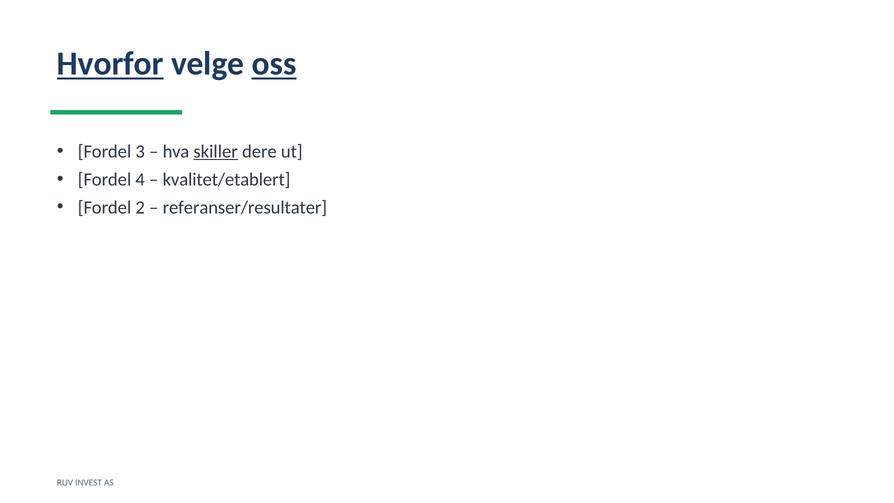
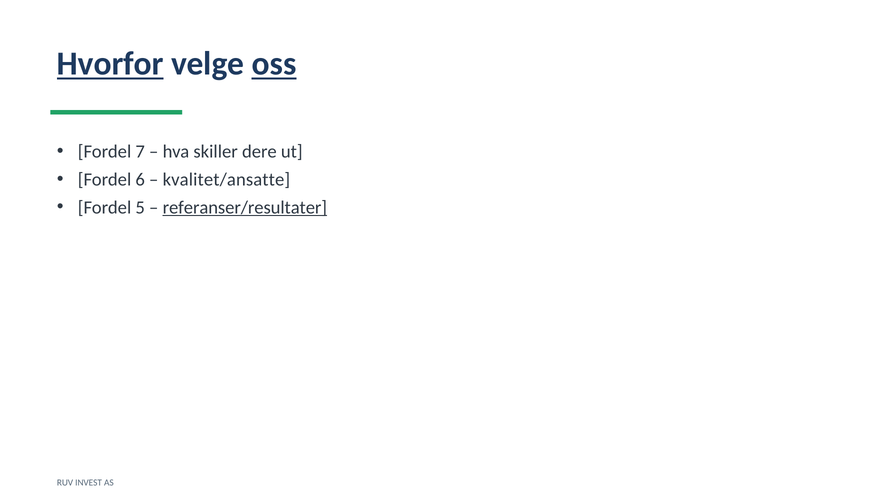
3: 3 -> 7 (140, 151)
skiller underline: present -> none (216, 151)
4: 4 -> 6 (140, 179)
kvalitet/etablert: kvalitet/etablert -> kvalitet/ansatte (226, 179)
2: 2 -> 5 (140, 207)
referanser/resultater underline: none -> present (245, 207)
